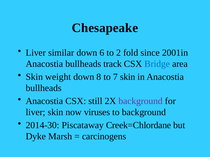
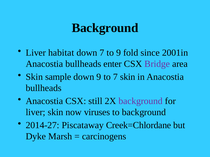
Chesapeake: Chesapeake -> Background (105, 28)
similar: similar -> habitat (61, 53)
down 6: 6 -> 7 (102, 53)
to 2: 2 -> 9 (119, 53)
track: track -> enter (113, 64)
Bridge colour: blue -> purple (157, 64)
weight: weight -> sample (58, 77)
down 8: 8 -> 9 (99, 77)
2014-30: 2014-30 -> 2014-27 (43, 126)
